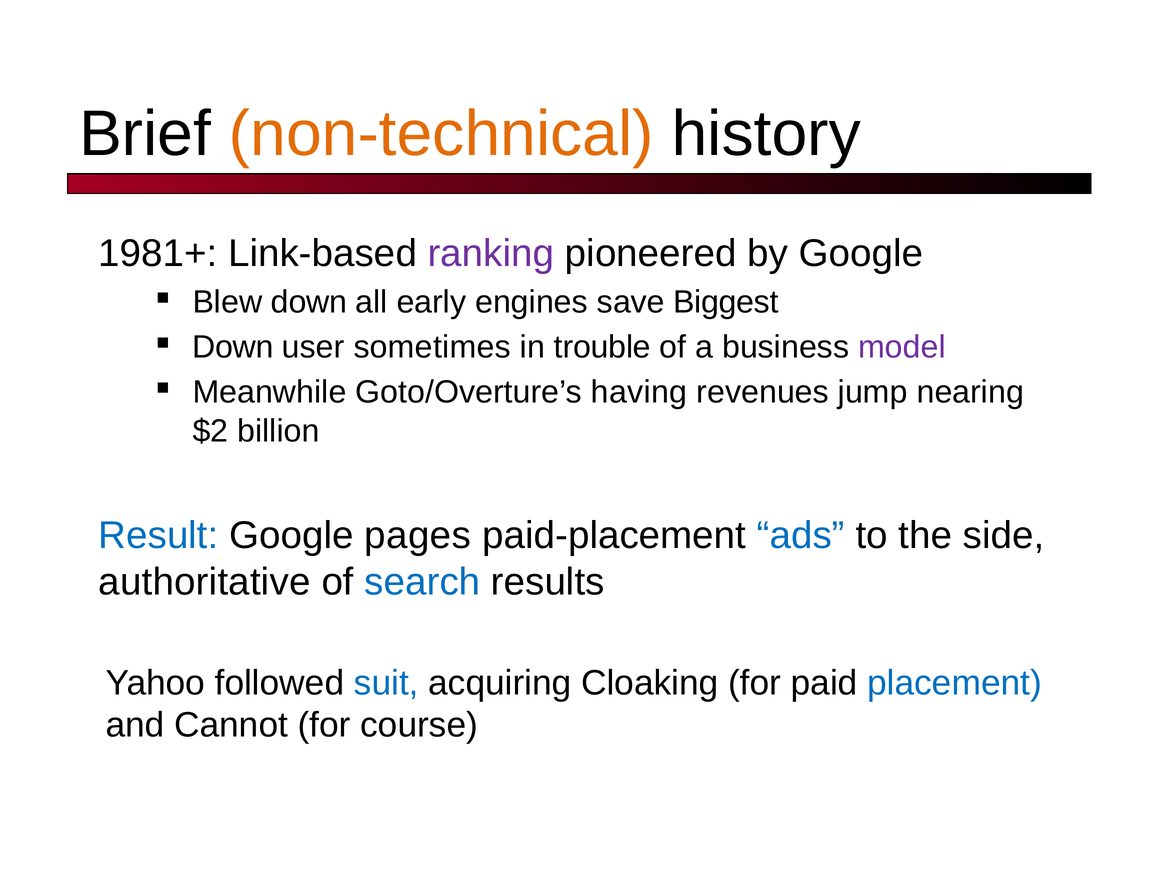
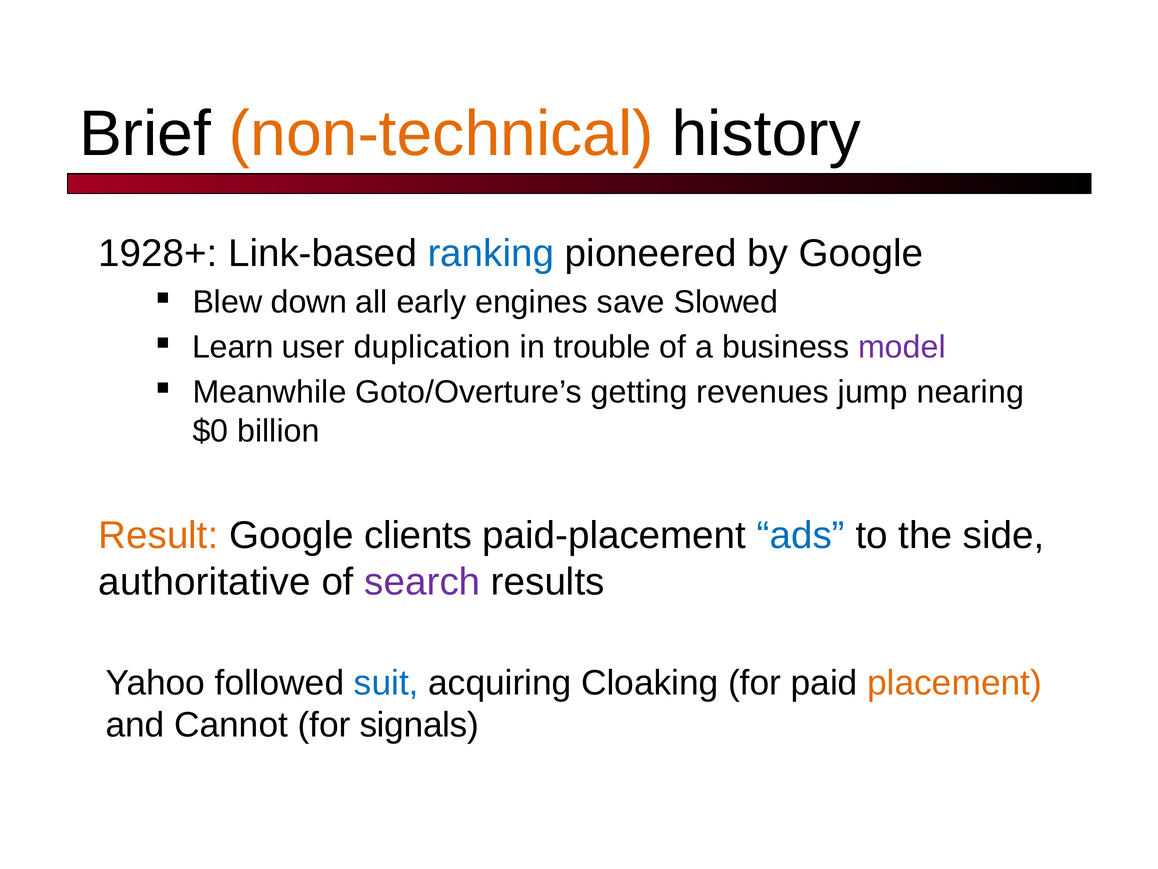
1981+: 1981+ -> 1928+ (158, 254)
ranking colour: purple -> blue (491, 254)
Biggest: Biggest -> Slowed (726, 302)
Down: Down -> Learn (233, 347)
sometimes: sometimes -> duplication (432, 347)
having: having -> getting (639, 392)
$2: $2 -> $0 (210, 431)
Result colour: blue -> orange (158, 535)
pages: pages -> clients (418, 535)
search colour: blue -> purple (422, 582)
placement colour: blue -> orange (955, 682)
course: course -> signals (419, 725)
